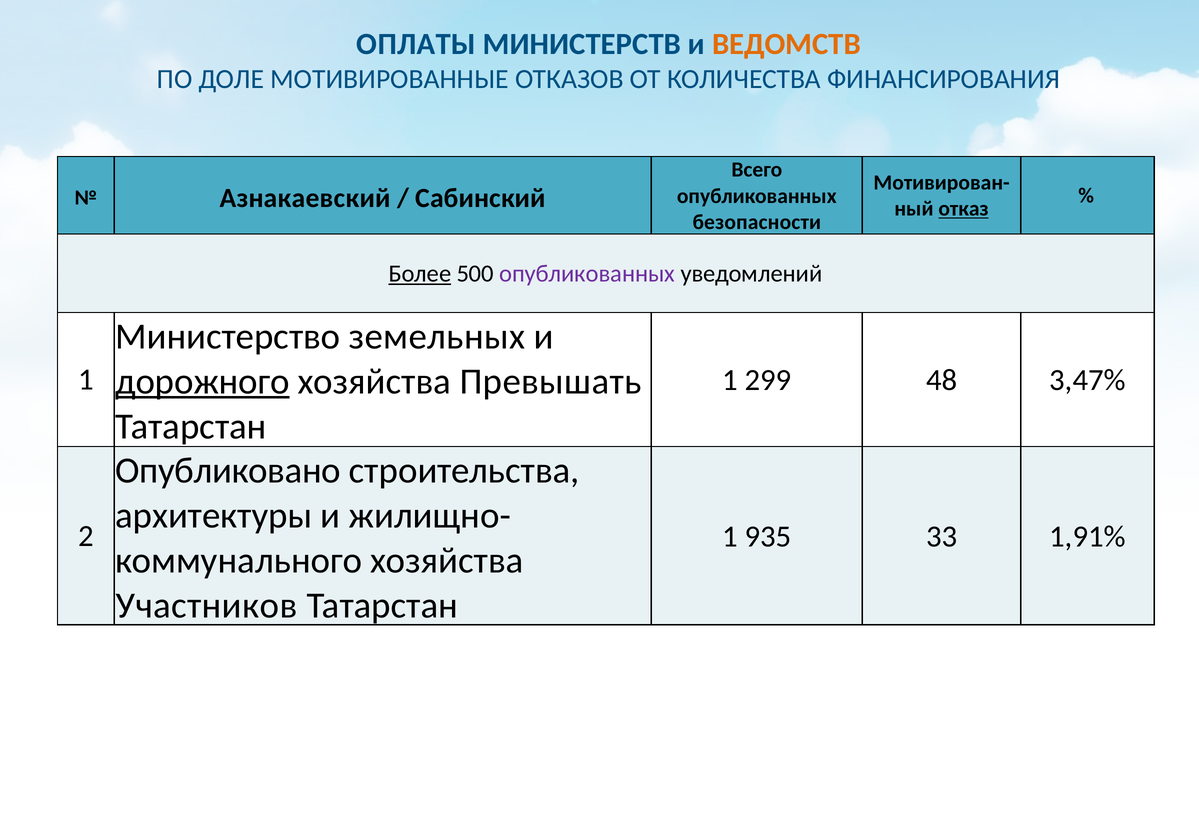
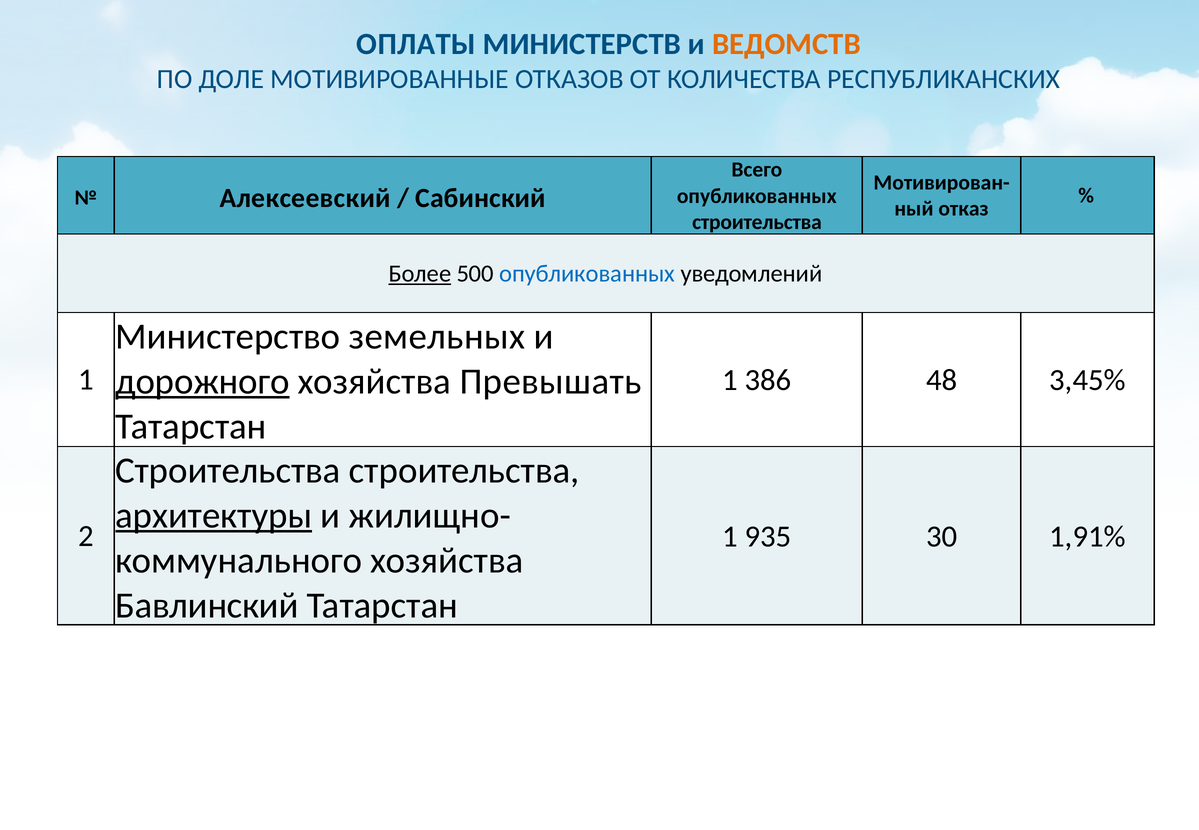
ФИНАНСИРОВАНИЯ: ФИНАНСИРОВАНИЯ -> РЕСПУБЛИКАНСКИХ (944, 79)
Азнакаевский: Азнакаевский -> Алексеевский (305, 198)
отказ underline: present -> none (964, 209)
безопасности: безопасности -> строительства (757, 222)
опубликованных colour: purple -> blue (587, 274)
299: 299 -> 386 (768, 380)
3,47%: 3,47% -> 3,45% (1087, 380)
Опубликовано: Опубликовано -> Строительства (228, 470)
архитектуры underline: none -> present (214, 515)
33: 33 -> 30 (942, 536)
Участников: Участников -> Бавлинский (207, 605)
